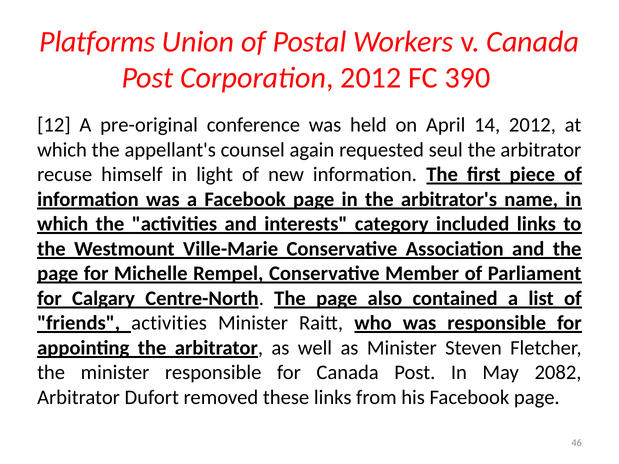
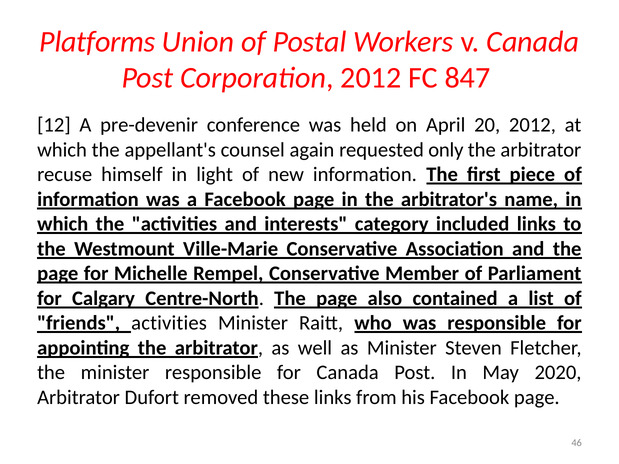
390: 390 -> 847 (468, 78)
pre-original: pre-original -> pre-devenir (149, 125)
14: 14 -> 20 (487, 125)
seul: seul -> only (446, 150)
2082: 2082 -> 2020 (558, 373)
